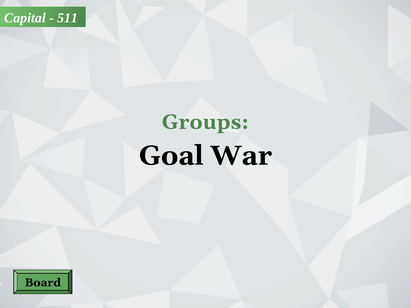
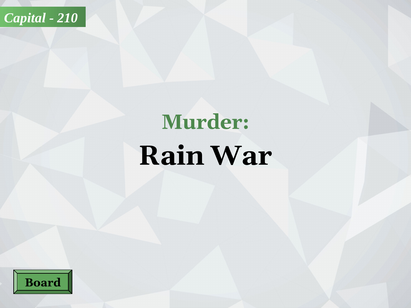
511: 511 -> 210 (67, 18)
Groups: Groups -> Murder (206, 122)
Goal: Goal -> Rain (171, 156)
